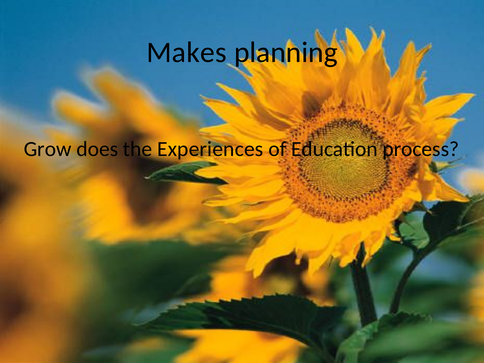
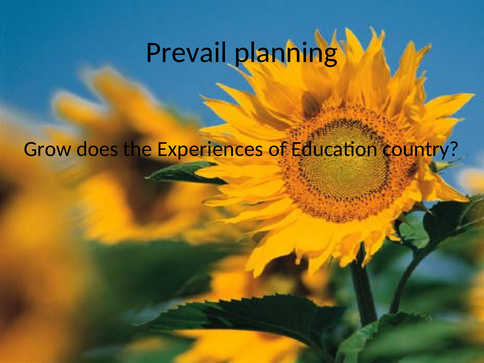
Makes: Makes -> Prevail (187, 52)
process: process -> country (421, 149)
